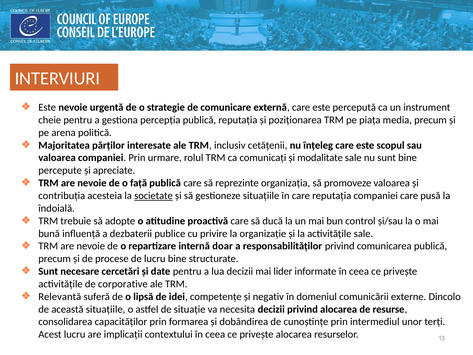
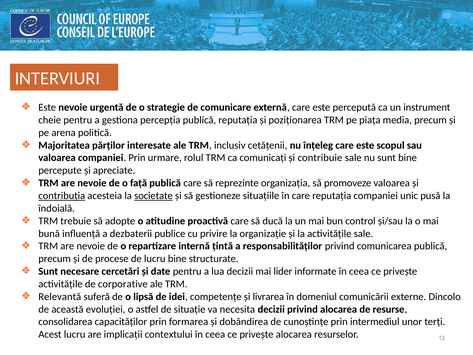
modalitate: modalitate -> contribuie (320, 158)
contribuția underline: none -> present (62, 196)
companiei care: care -> unic (409, 196)
doar: doar -> țintă (223, 246)
negativ: negativ -> livrarea (268, 296)
această situațiile: situațiile -> evoluției (106, 309)
